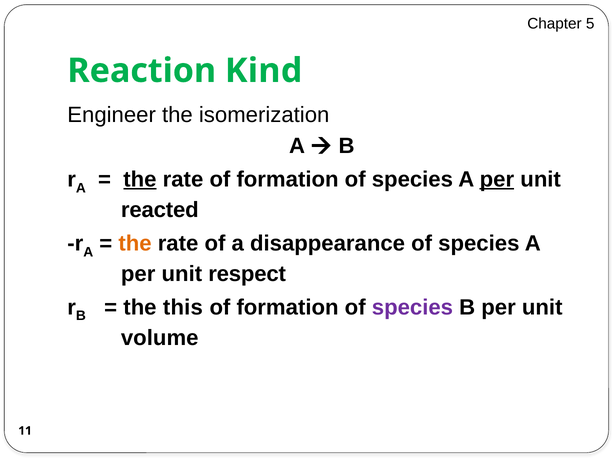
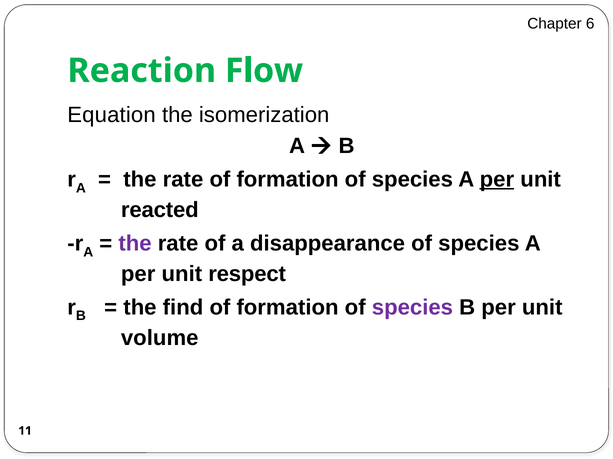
5: 5 -> 6 (590, 24)
Kind: Kind -> Flow (264, 71)
Engineer: Engineer -> Equation (112, 115)
the underline: present -> none (140, 180)
the colour: orange -> purple (135, 244)
this: this -> find (183, 308)
